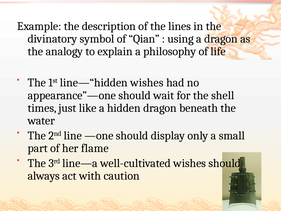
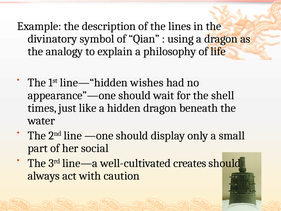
flame: flame -> social (95, 148)
well-cultivated wishes: wishes -> creates (190, 163)
